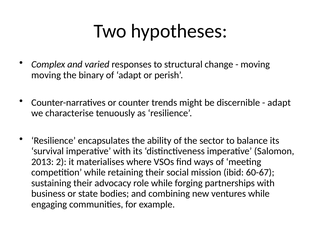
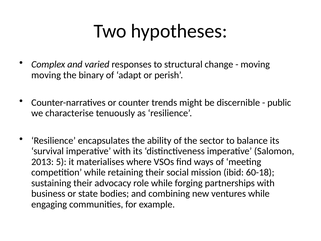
adapt: adapt -> public (279, 102)
2: 2 -> 5 (61, 162)
60-67: 60-67 -> 60-18 (260, 172)
